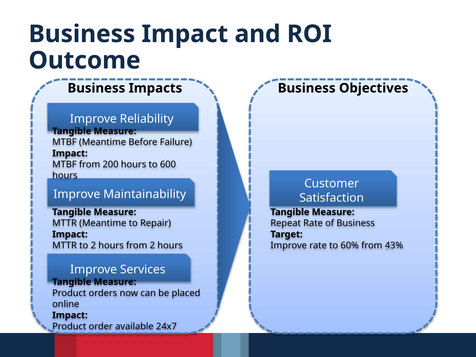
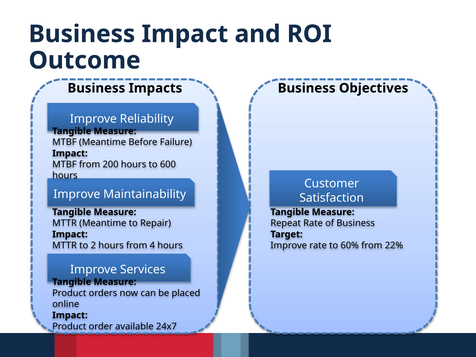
from 2: 2 -> 4 (152, 245)
43%: 43% -> 22% (394, 245)
